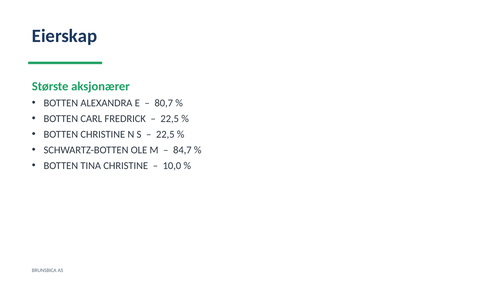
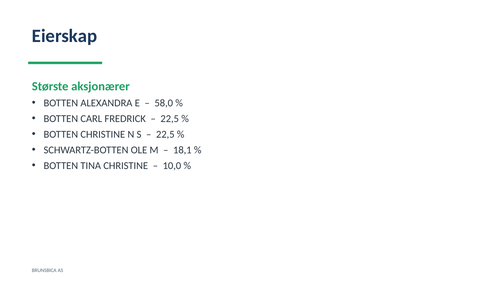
80,7: 80,7 -> 58,0 (164, 103)
84,7: 84,7 -> 18,1 (182, 150)
